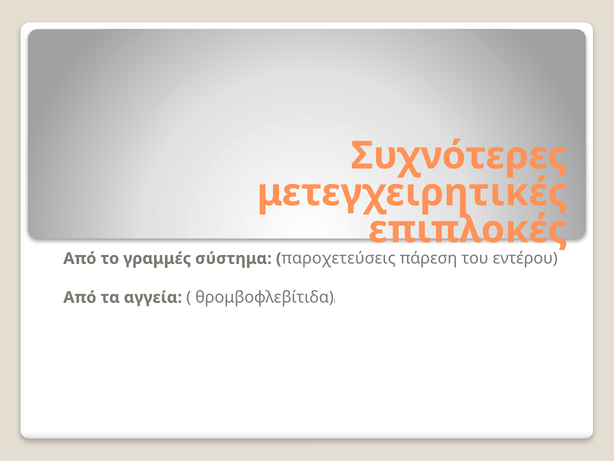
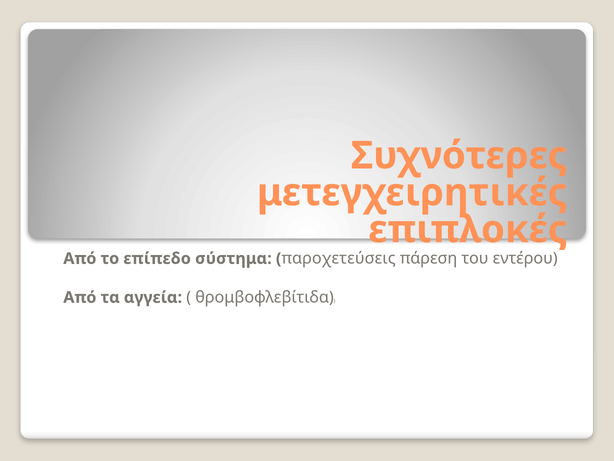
γραμμές: γραμμές -> επίπεδο (157, 258)
